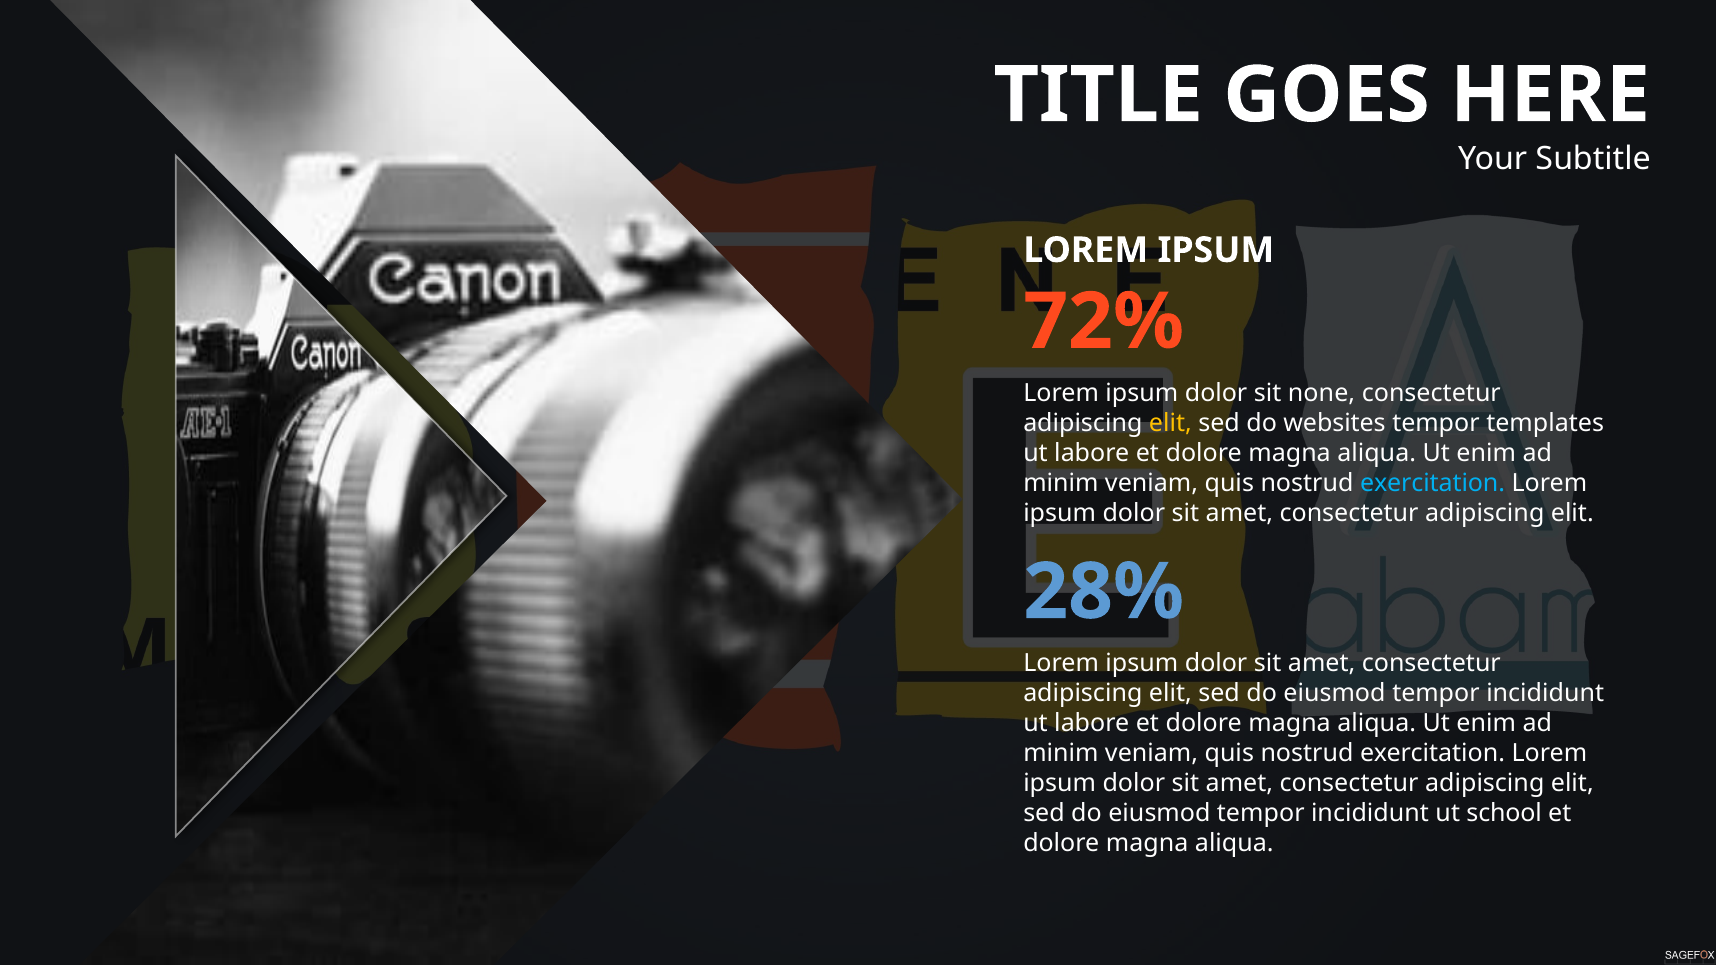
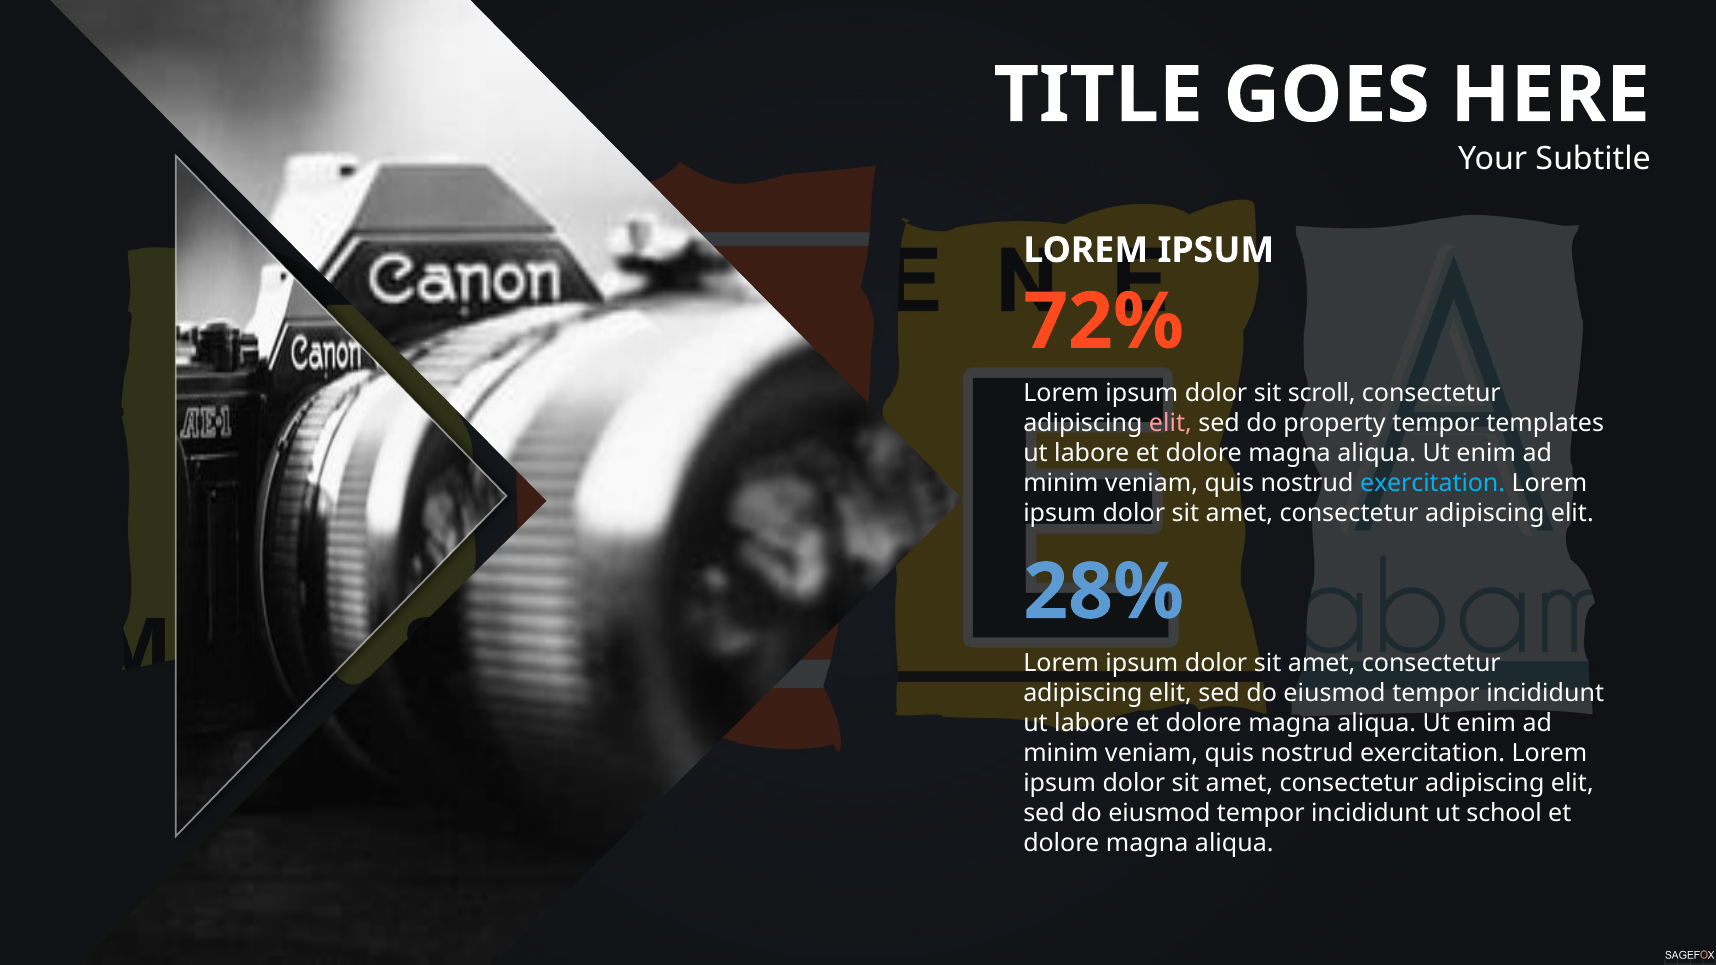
none: none -> scroll (1322, 393)
elit colour: yellow -> pink (1170, 423)
websites: websites -> property (1335, 423)
